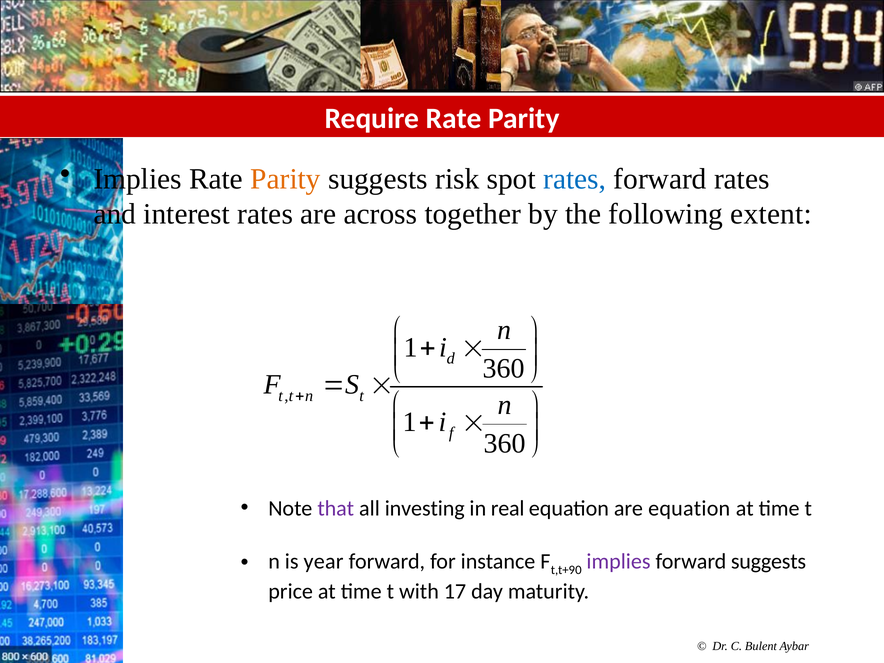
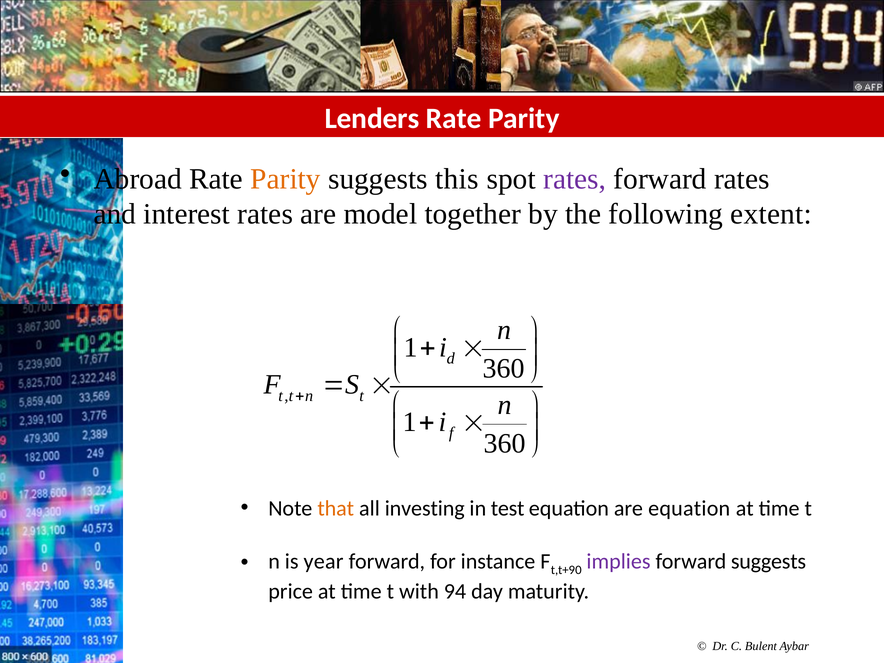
Require: Require -> Lenders (372, 118)
Implies: Implies -> Abroad (138, 179)
risk: risk -> this (457, 179)
rates colour: blue -> purple (575, 179)
across: across -> model (380, 214)
that colour: purple -> orange (336, 508)
real: real -> test (508, 508)
17: 17 -> 94 (455, 591)
